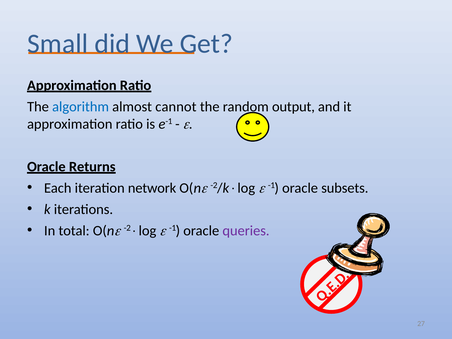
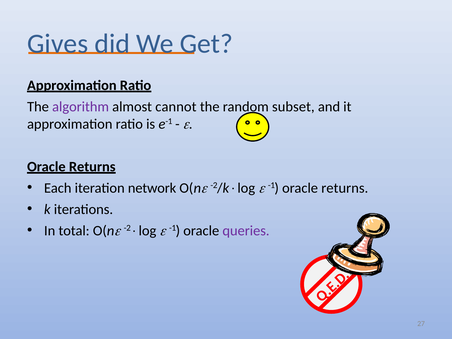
Small: Small -> Gives (58, 44)
algorithm colour: blue -> purple (81, 107)
output: output -> subset (293, 107)
-1 oracle subsets: subsets -> returns (345, 188)
